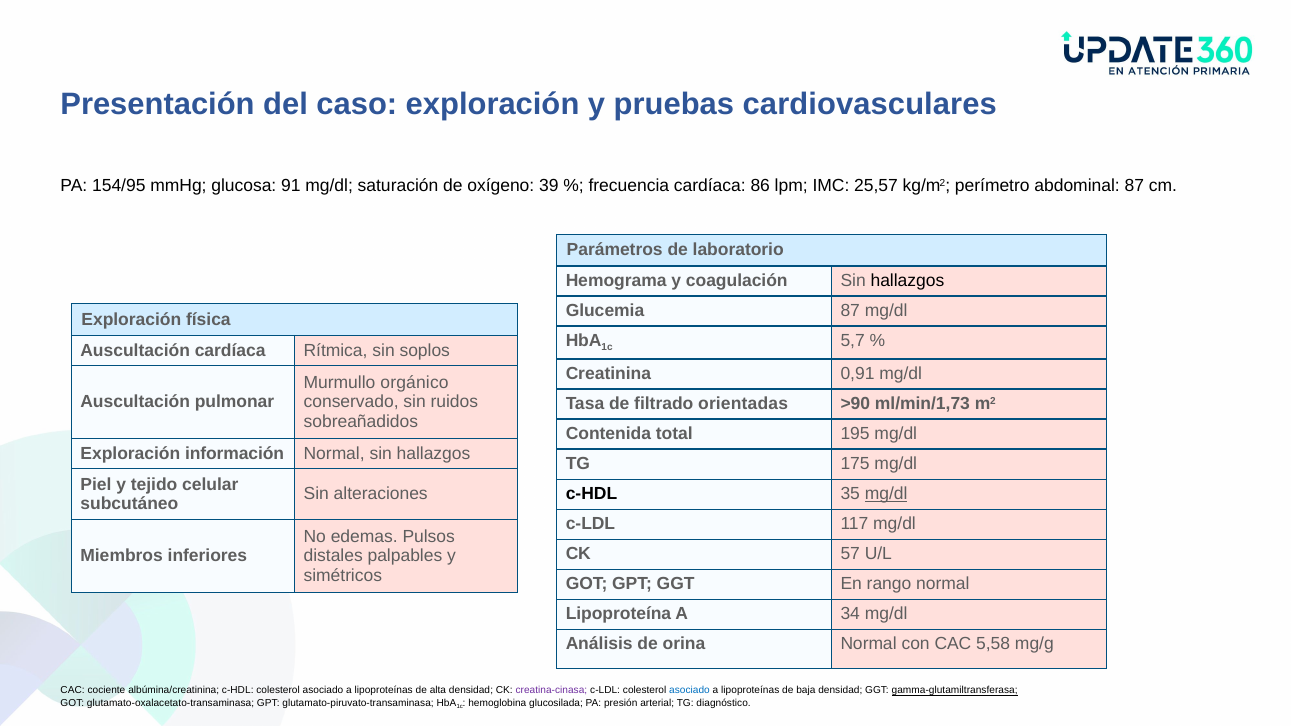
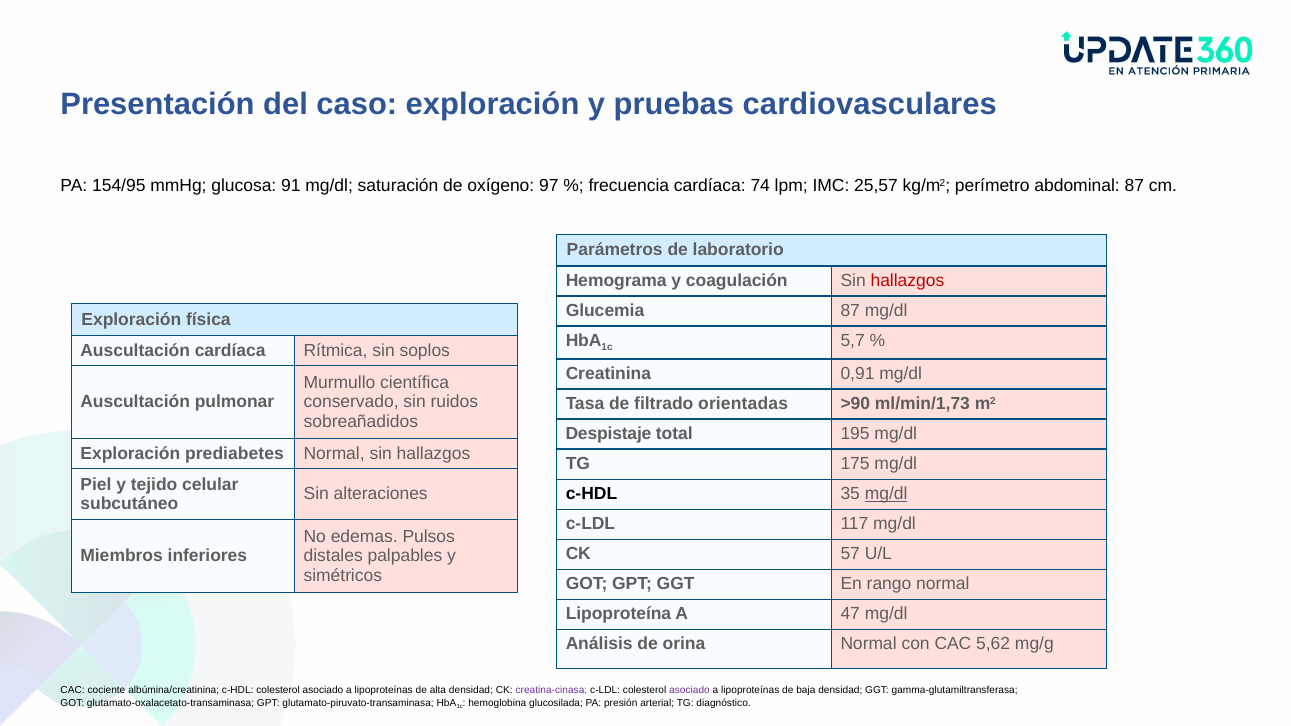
39: 39 -> 97 (549, 186)
86: 86 -> 74 (760, 186)
hallazgos colour: black -> red (907, 281)
orgánico: orgánico -> científica (415, 383)
Contenida: Contenida -> Despistaje (608, 434)
información: información -> prediabetes (234, 454)
34: 34 -> 47 (850, 614)
5,58: 5,58 -> 5,62 (993, 644)
asociado colour: blue -> purple (689, 691)
gamma-glutamiltransferasa underline: present -> none (955, 691)
